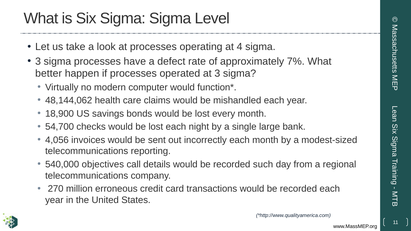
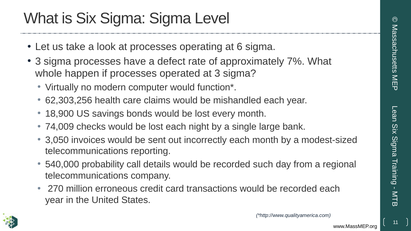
4: 4 -> 6 (240, 47)
better: better -> whole (49, 74)
48,144,062: 48,144,062 -> 62,303,256 (69, 100)
54,700: 54,700 -> 74,009 (60, 127)
4,056: 4,056 -> 3,050 (57, 140)
objectives: objectives -> probability (103, 164)
